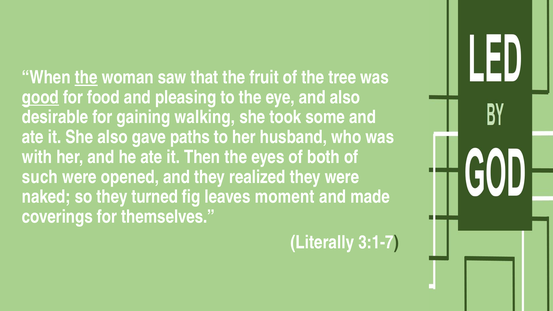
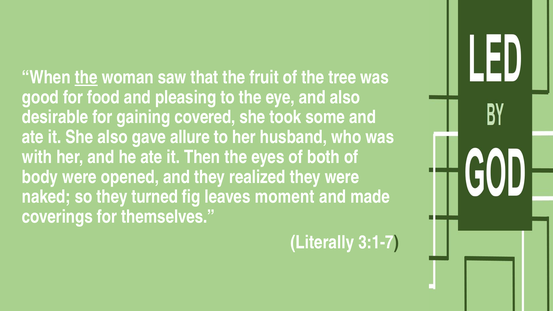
good underline: present -> none (40, 97)
walking: walking -> covered (205, 117)
paths: paths -> allure (190, 137)
such: such -> body (40, 177)
